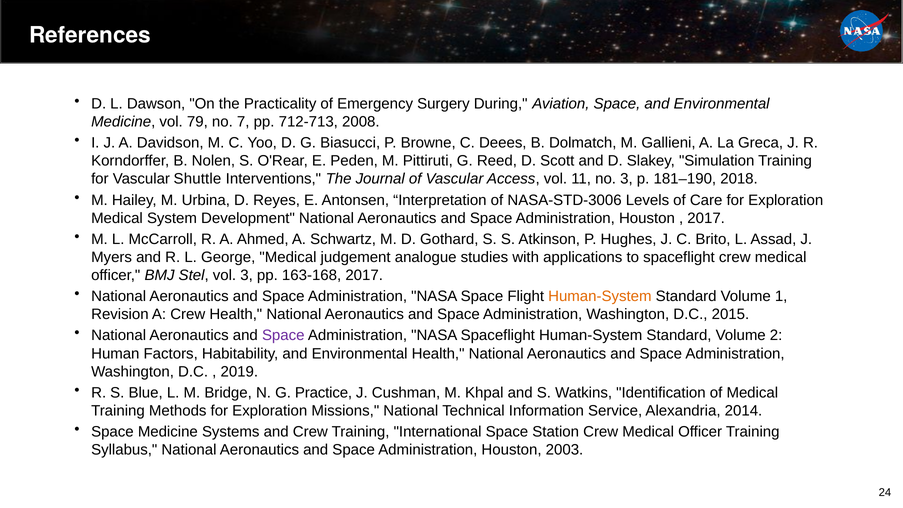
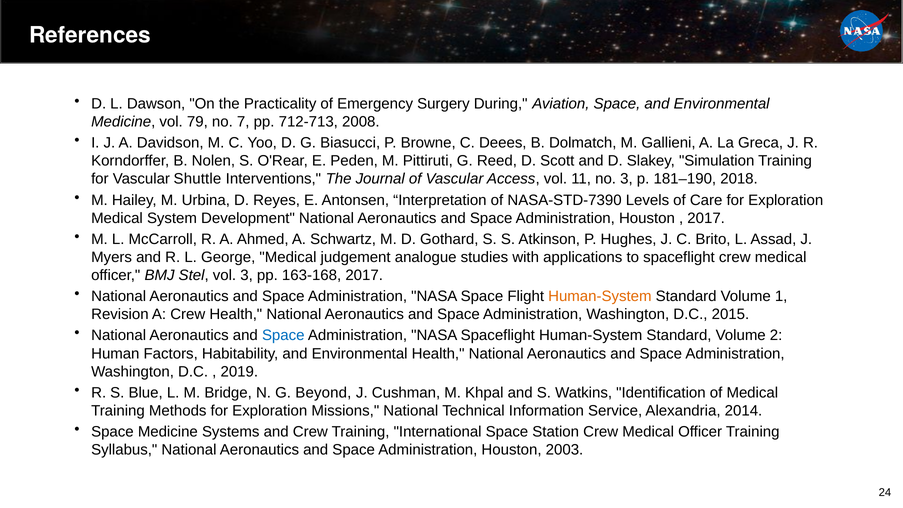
NASA-STD-3006: NASA-STD-3006 -> NASA-STD-7390 (565, 200)
Space colour: purple -> blue (283, 335)
Practice: Practice -> Beyond (323, 393)
